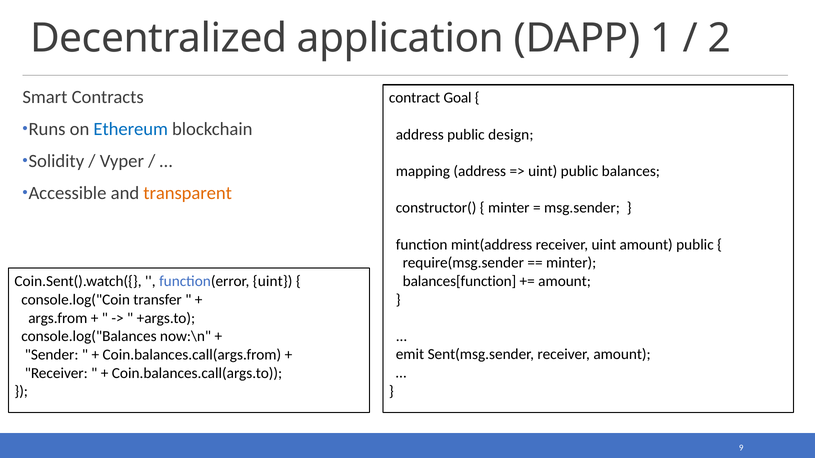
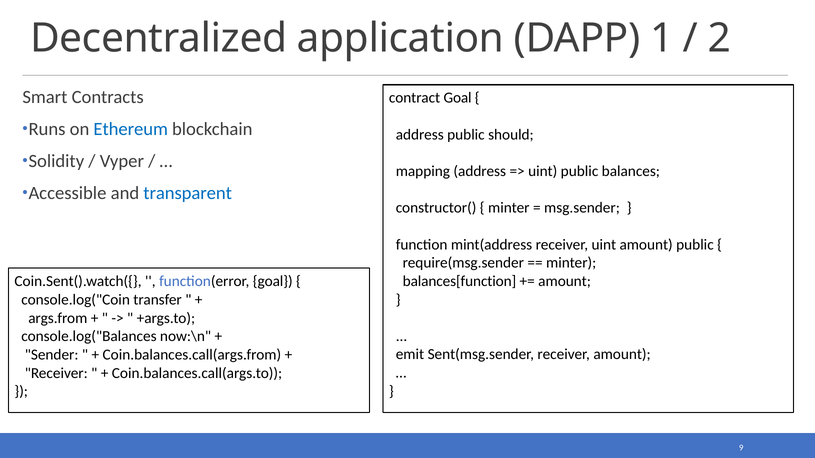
design: design -> should (511, 135)
transparent colour: orange -> blue (188, 193)
function(error uint: uint -> goal (273, 282)
